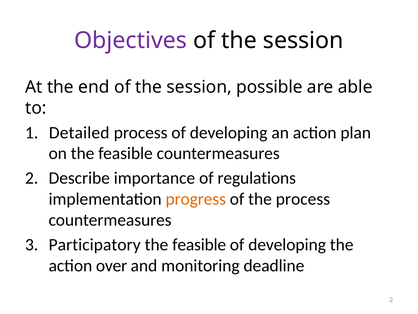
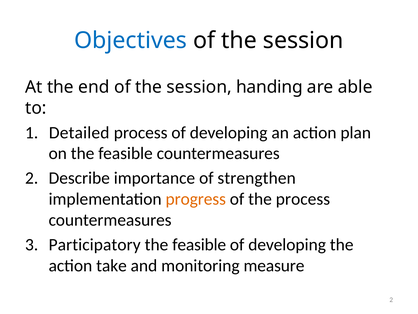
Objectives colour: purple -> blue (131, 40)
possible: possible -> handing (269, 87)
regulations: regulations -> strengthen (257, 178)
over: over -> take (111, 265)
deadline: deadline -> measure (274, 265)
